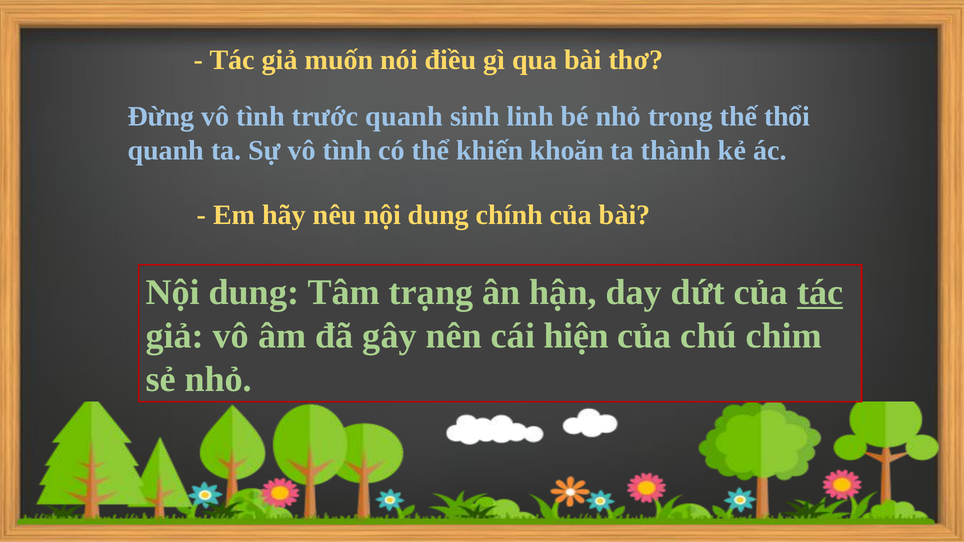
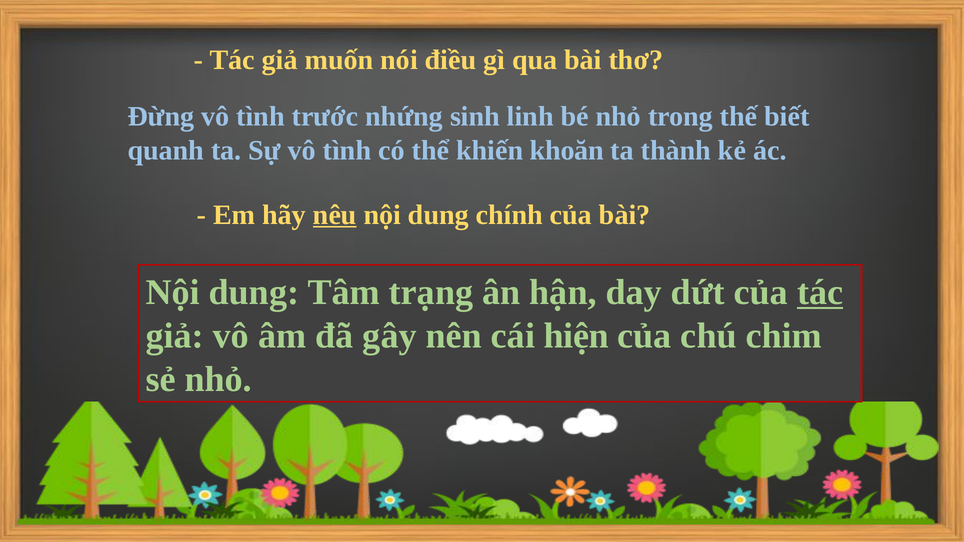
trước quanh: quanh -> nhứng (404, 117)
thổi: thổi -> biết (787, 117)
nêu underline: none -> present (335, 215)
